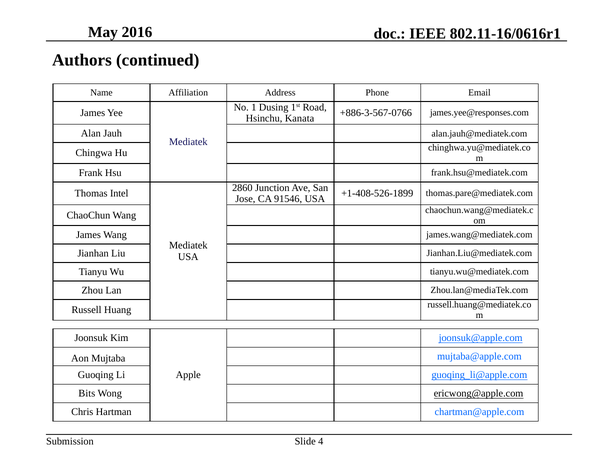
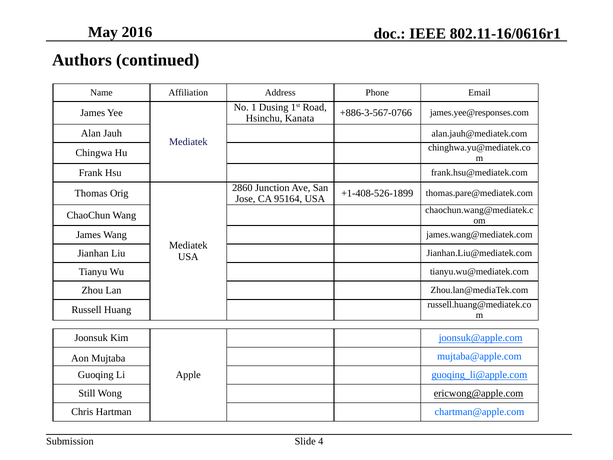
Intel: Intel -> Orig (119, 193)
91546: 91546 -> 95164 (288, 199)
Bits: Bits -> Still (87, 393)
